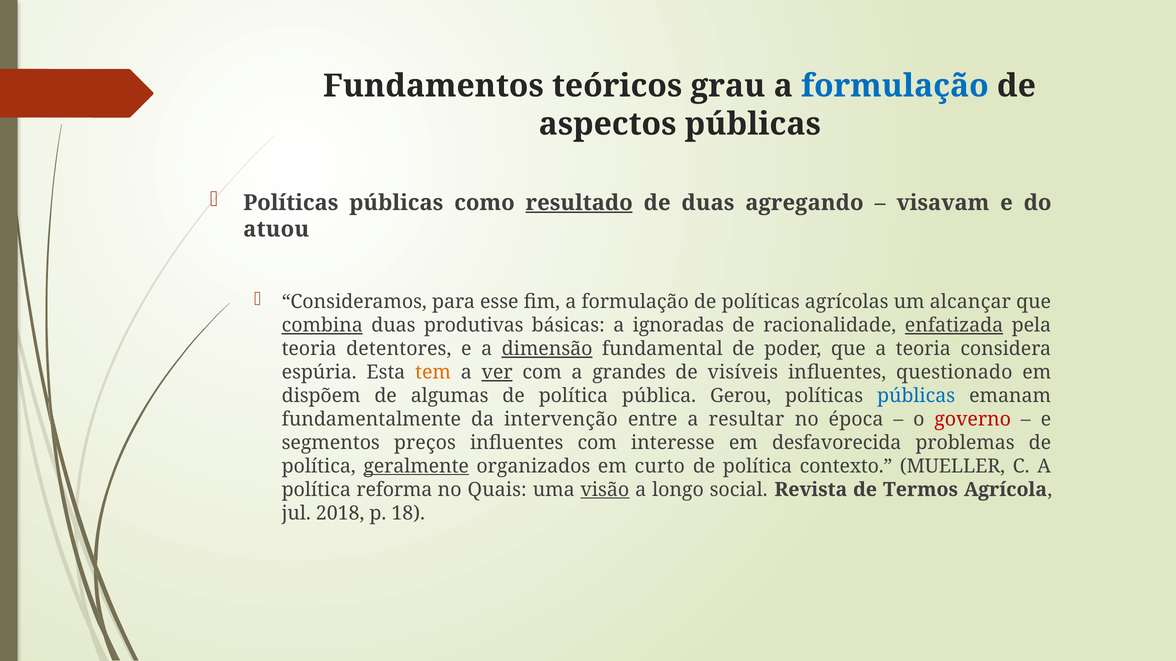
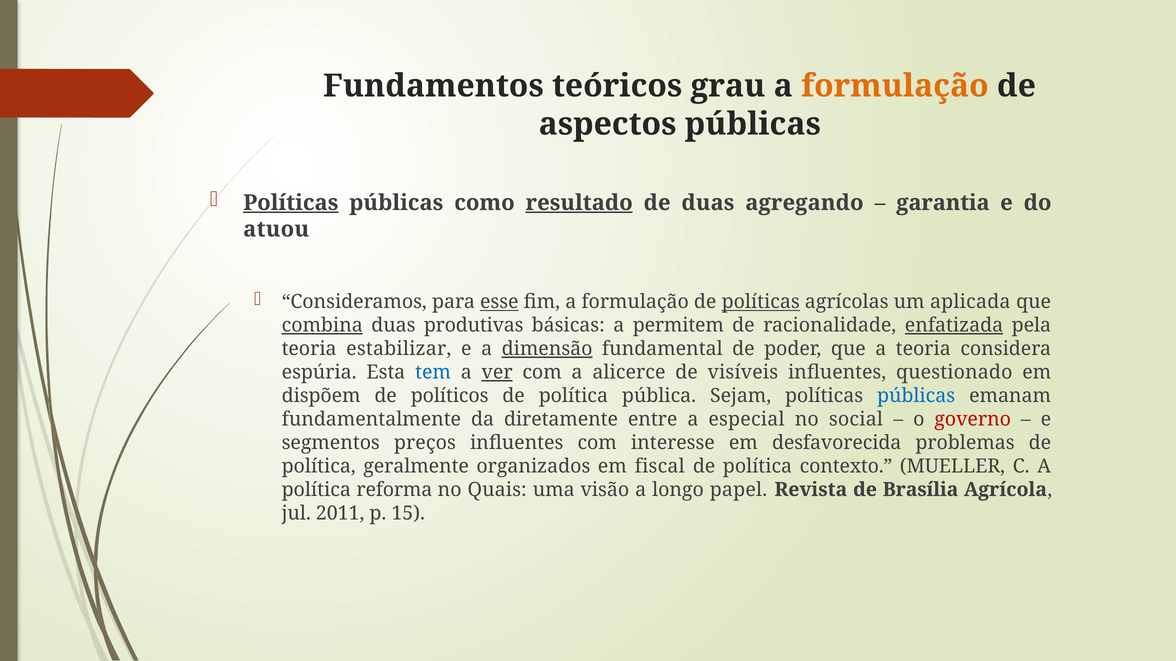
formulação colour: blue -> orange (895, 86)
Políticas underline: none -> present (291, 203)
visavam: visavam -> garantia (943, 203)
esse underline: none -> present (499, 302)
políticas underline: none -> present (761, 302)
alcançar: alcançar -> aplicada (970, 302)
ignoradas: ignoradas -> permitem (678, 326)
detentores: detentores -> estabilizar (399, 349)
tem colour: orange -> blue (433, 373)
grandes: grandes -> alicerce (629, 373)
algumas: algumas -> políticos (450, 396)
Gerou: Gerou -> Sejam (741, 396)
intervenção: intervenção -> diretamente (561, 420)
resultar: resultar -> especial (747, 420)
época: época -> social (856, 420)
geralmente underline: present -> none (416, 466)
curto: curto -> fiscal (660, 466)
visão underline: present -> none (605, 490)
social: social -> papel (739, 490)
Termos: Termos -> Brasília (921, 490)
2018: 2018 -> 2011 (340, 513)
18: 18 -> 15 (408, 513)
